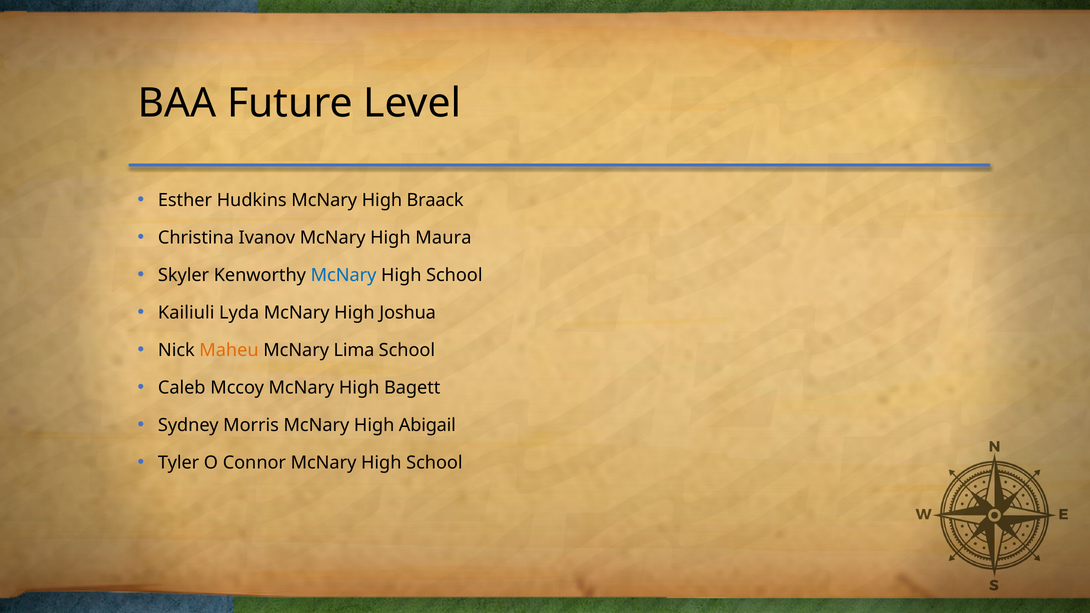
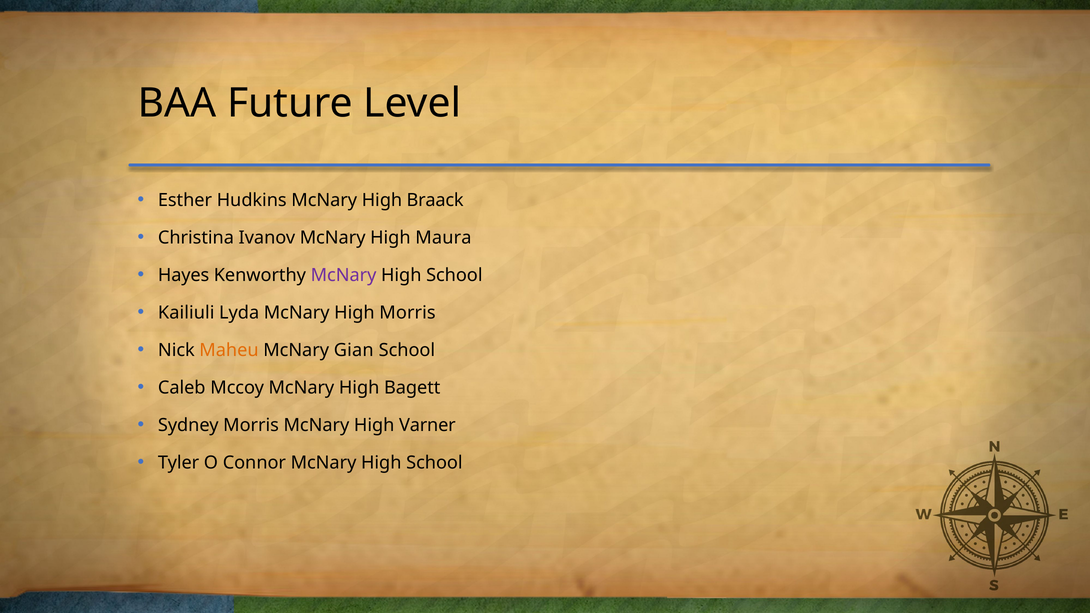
Skyler: Skyler -> Hayes (184, 275)
McNary colour: blue -> purple (344, 275)
High Joshua: Joshua -> Morris (408, 313)
Lima: Lima -> Gian (354, 350)
Abigail: Abigail -> Varner (427, 425)
